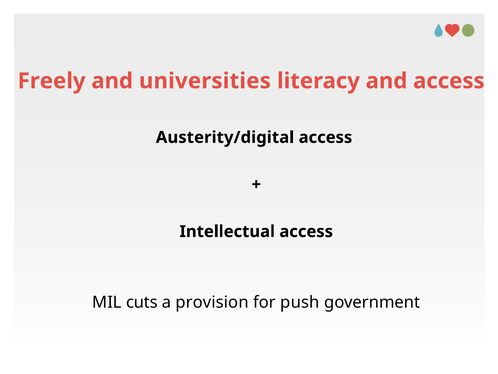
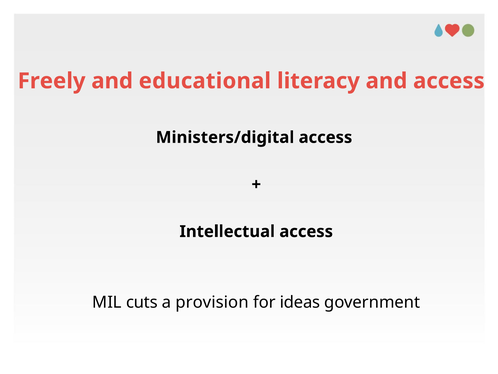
universities: universities -> educational (205, 81)
Austerity/digital: Austerity/digital -> Ministers/digital (225, 137)
push: push -> ideas (300, 302)
